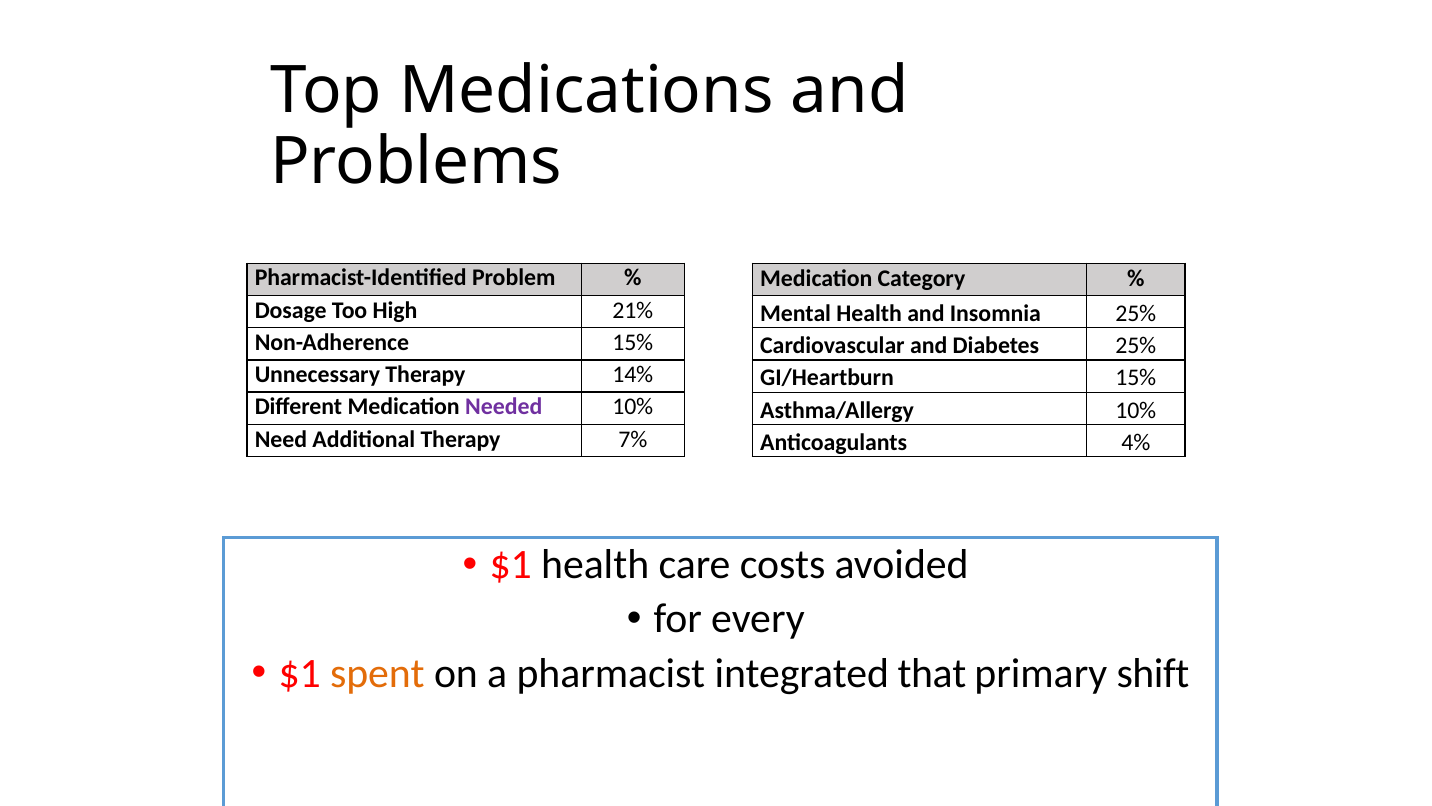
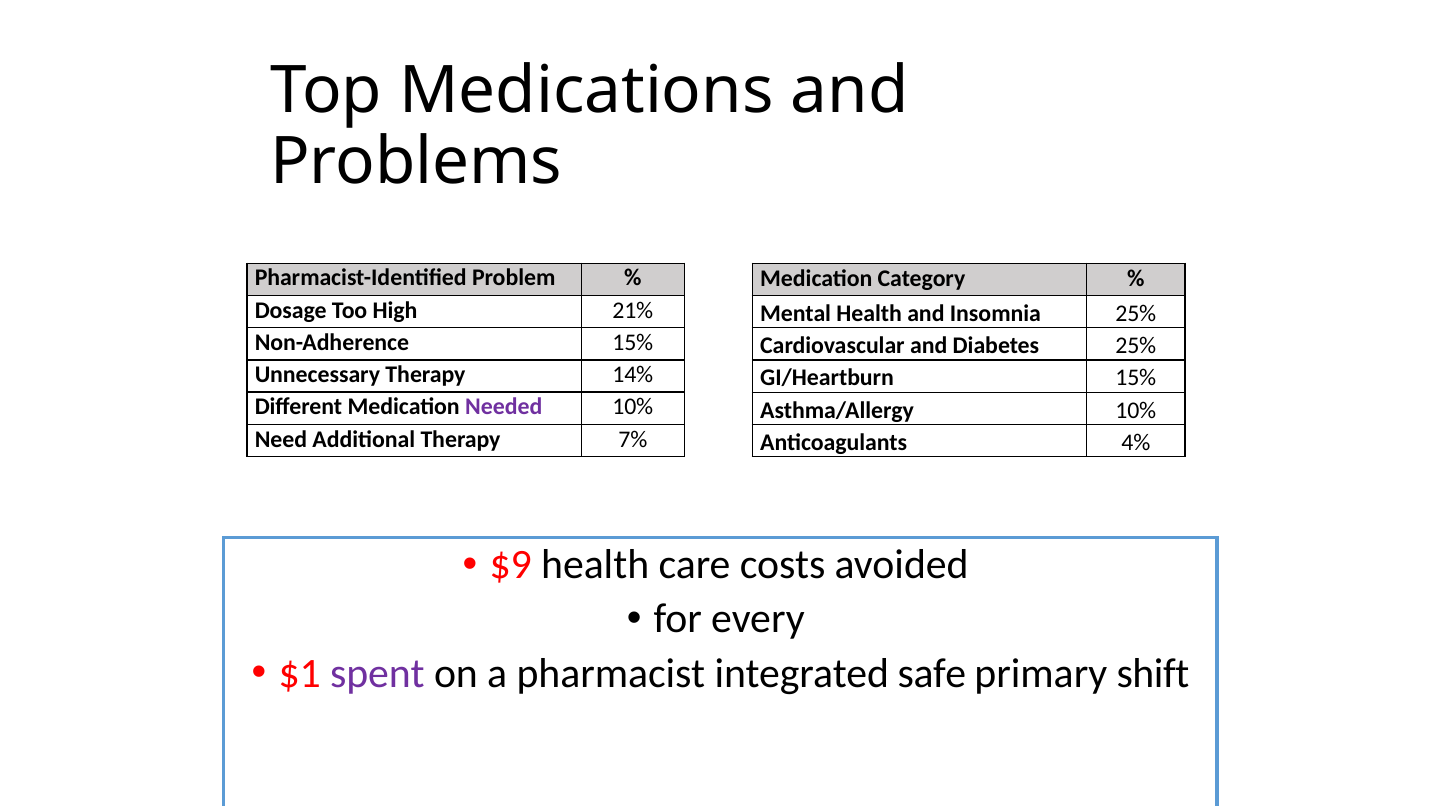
$1: $1 -> $9 (511, 565)
spent colour: orange -> purple (377, 673)
that: that -> safe (932, 673)
